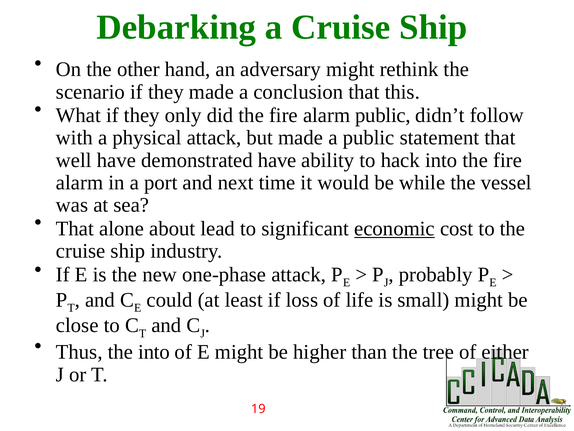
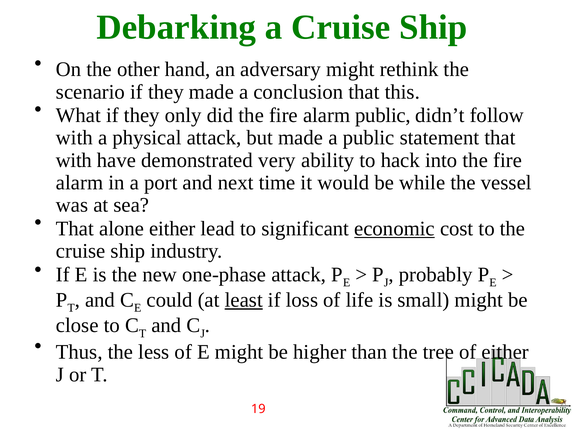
well: well -> with (74, 160)
demonstrated have: have -> very (277, 160)
alone about: about -> either (172, 228)
least underline: none -> present (244, 300)
the into: into -> less (154, 352)
